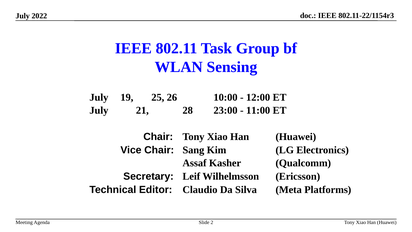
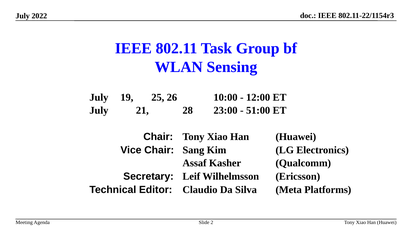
11:00: 11:00 -> 51:00 (258, 110)
